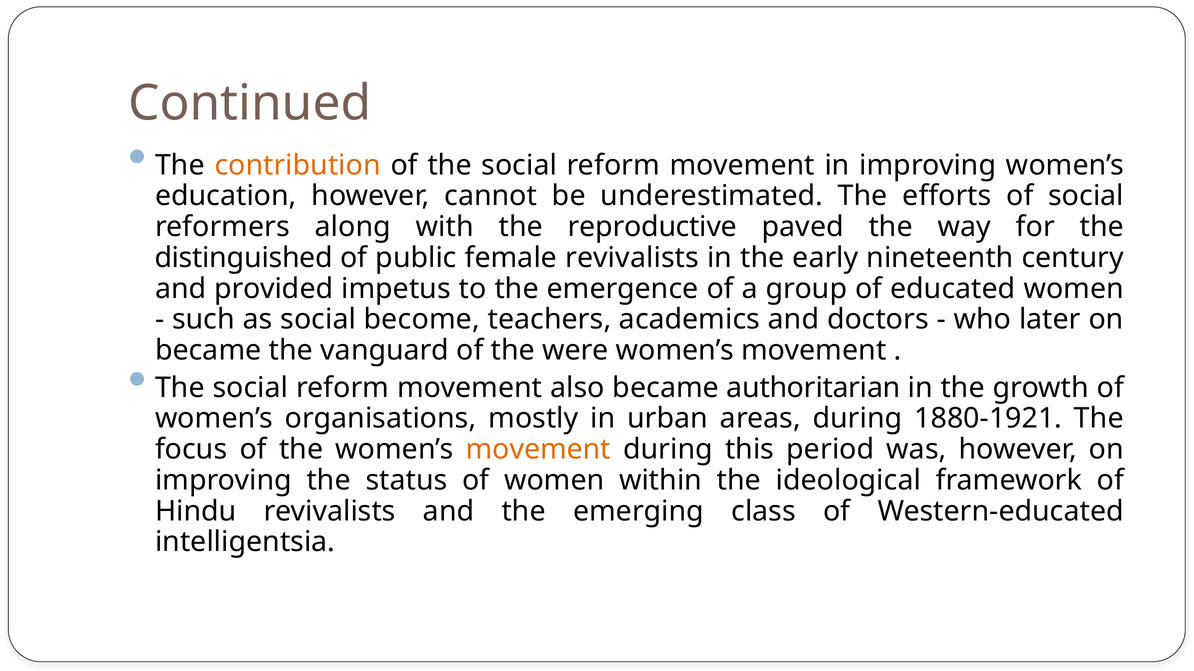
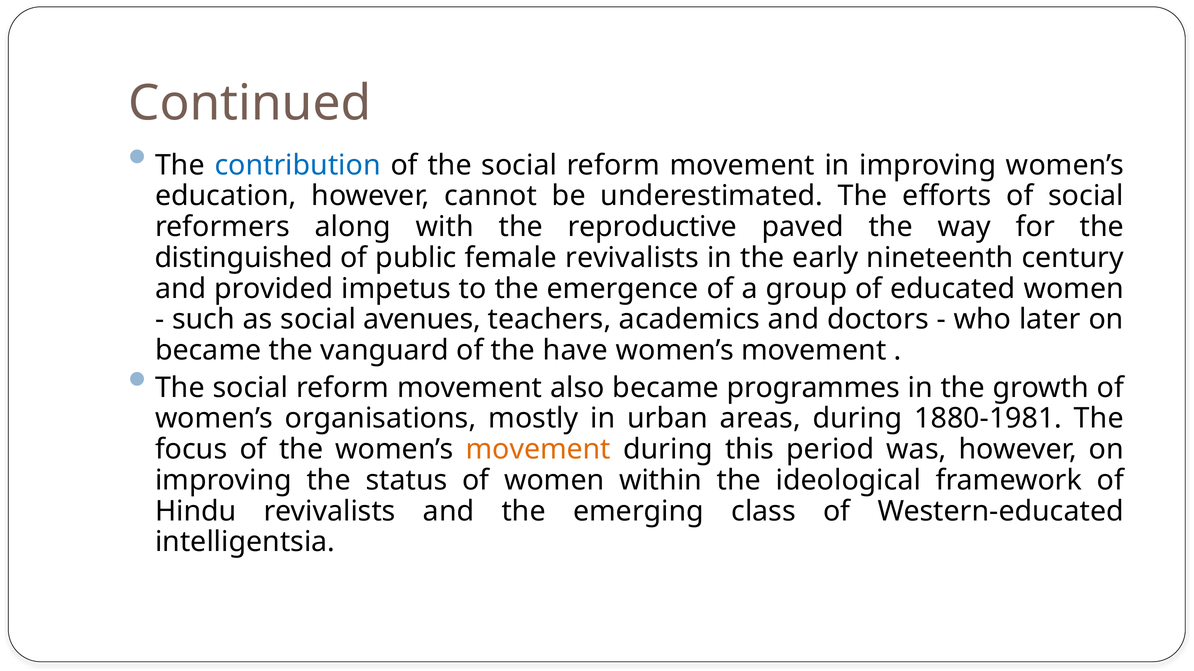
contribution colour: orange -> blue (298, 165)
become: become -> avenues (422, 320)
were: were -> have (575, 351)
authoritarian: authoritarian -> programmes (813, 388)
1880-1921: 1880-1921 -> 1880-1981 (988, 419)
